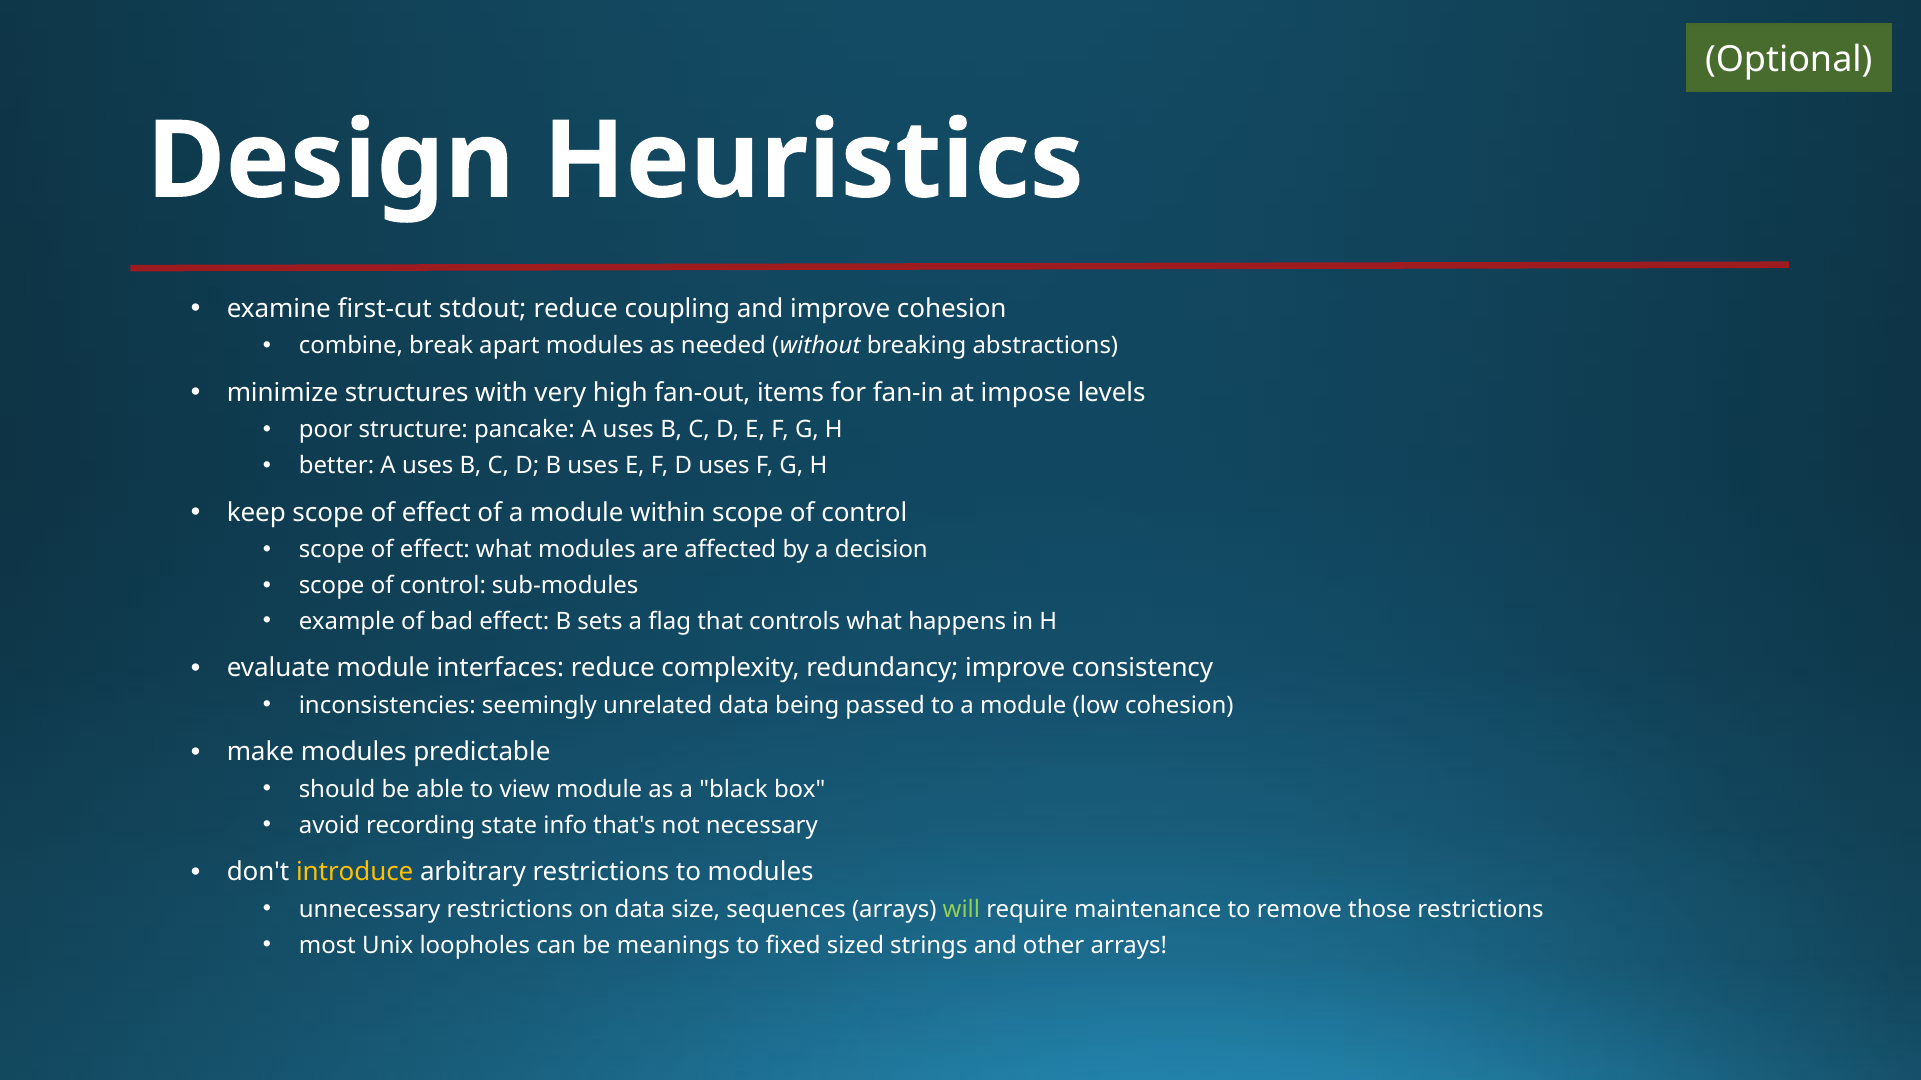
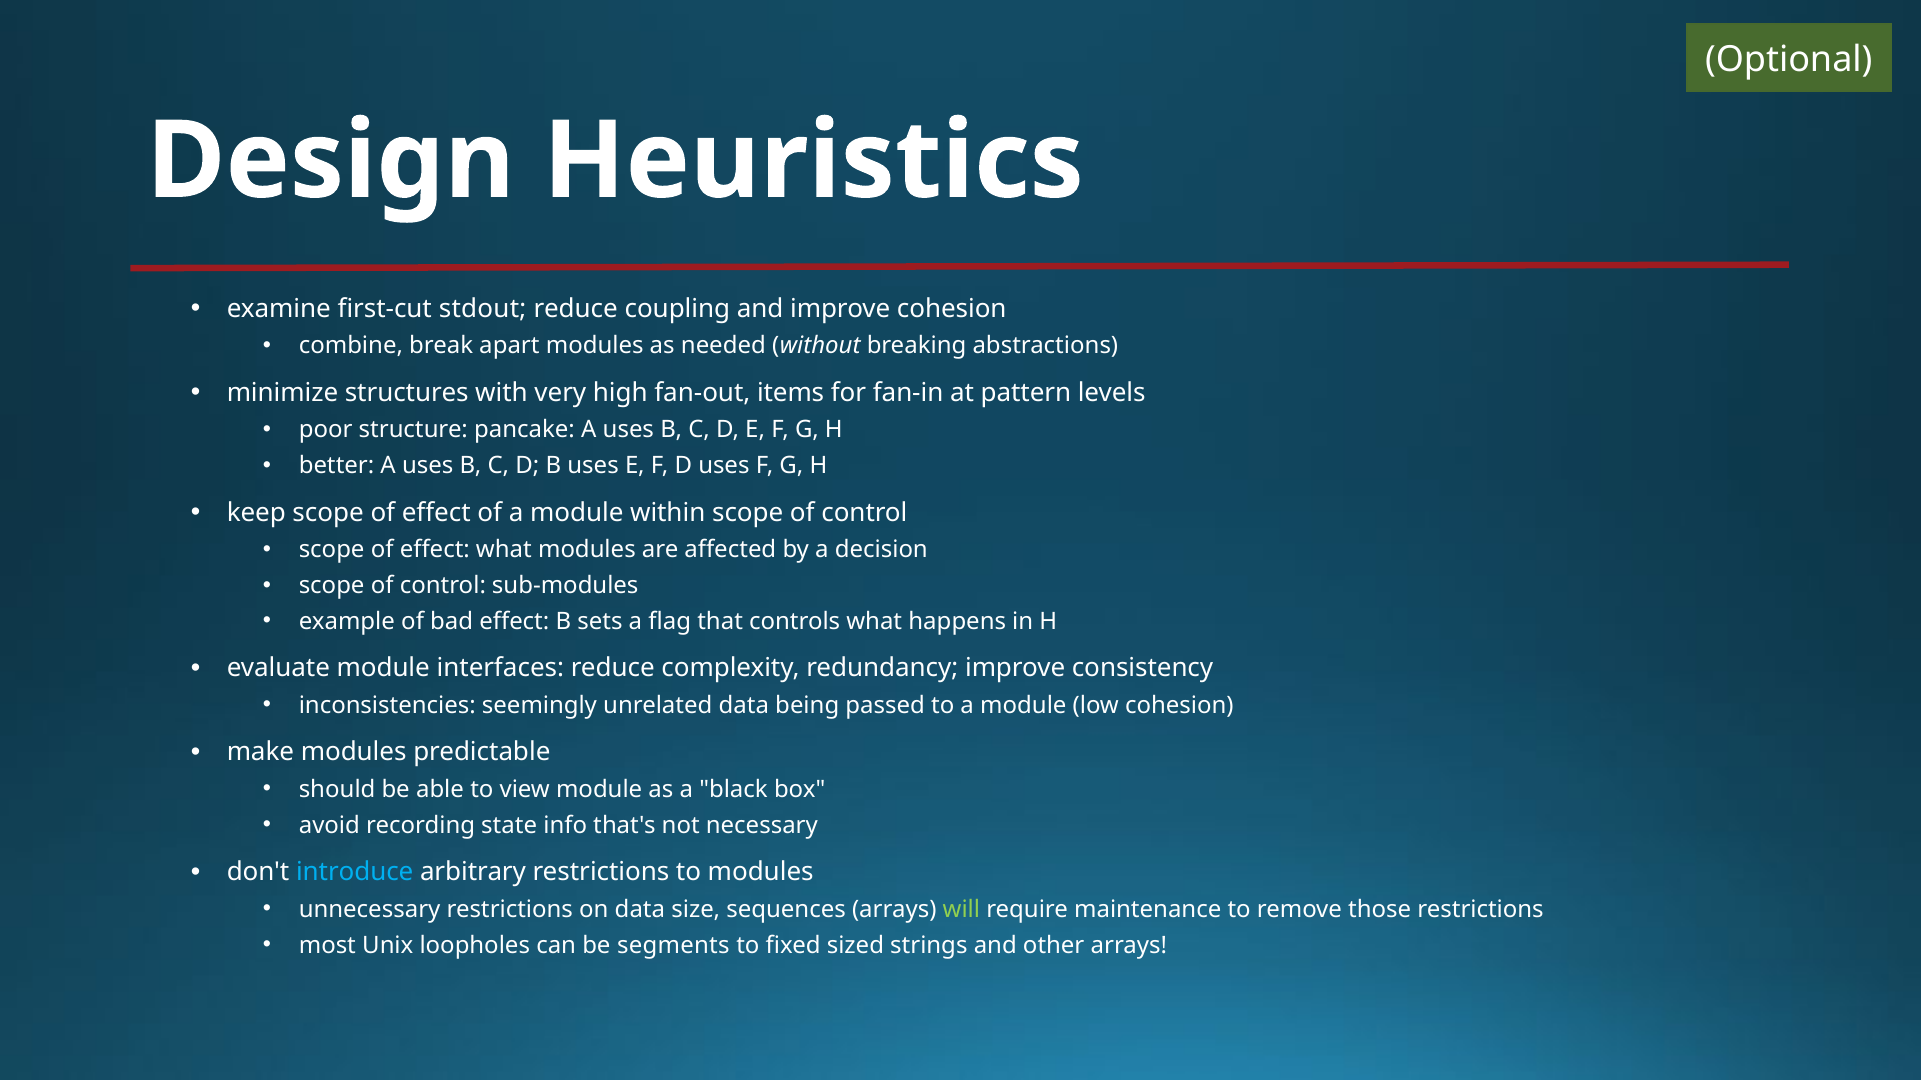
impose: impose -> pattern (1026, 393)
introduce colour: yellow -> light blue (355, 873)
meanings: meanings -> segments (673, 946)
